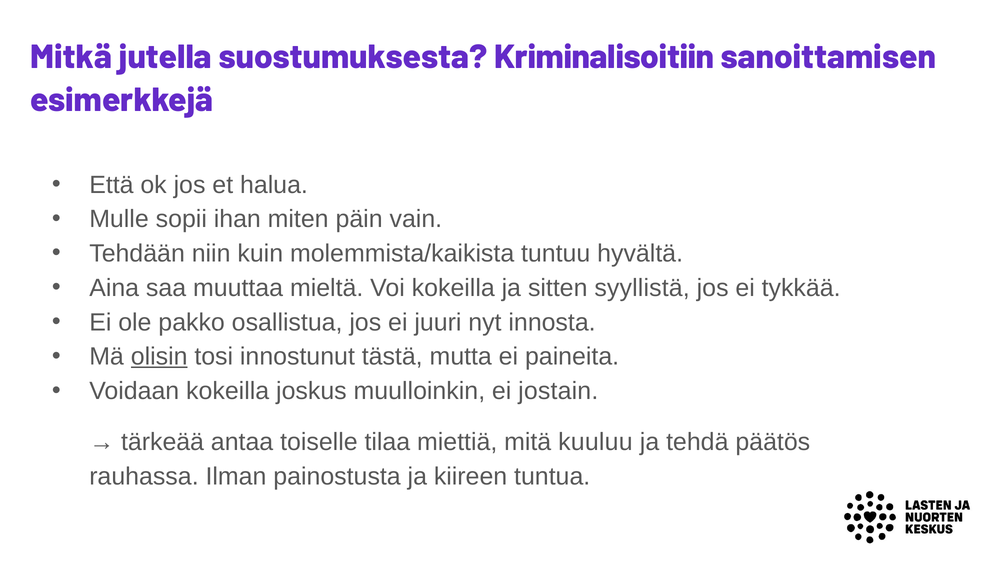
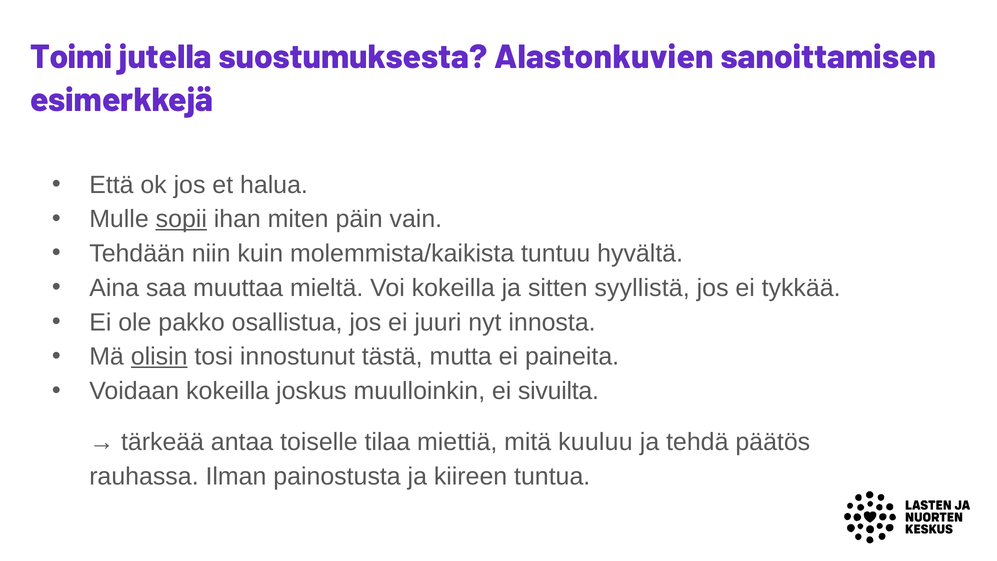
Mitkä: Mitkä -> Toimi (71, 57)
Kriminalisoitiin: Kriminalisoitiin -> Alastonkuvien (604, 57)
sopii underline: none -> present (181, 219)
jostain: jostain -> sivuilta (558, 391)
